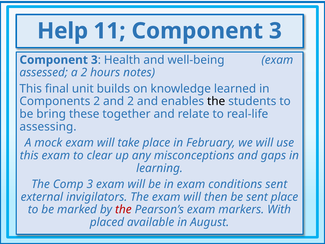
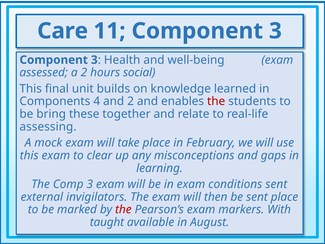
Help: Help -> Care (63, 31)
notes: notes -> social (139, 73)
Components 2: 2 -> 4 (97, 101)
the colour: black -> red (216, 101)
placed: placed -> taught (107, 222)
